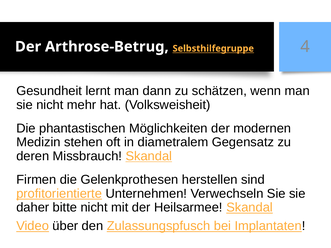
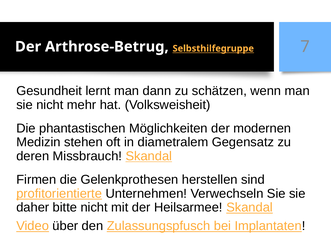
4: 4 -> 7 (305, 47)
